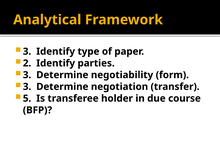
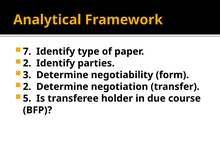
3: 3 -> 7 (27, 51)
3: 3 -> 2 (27, 87)
